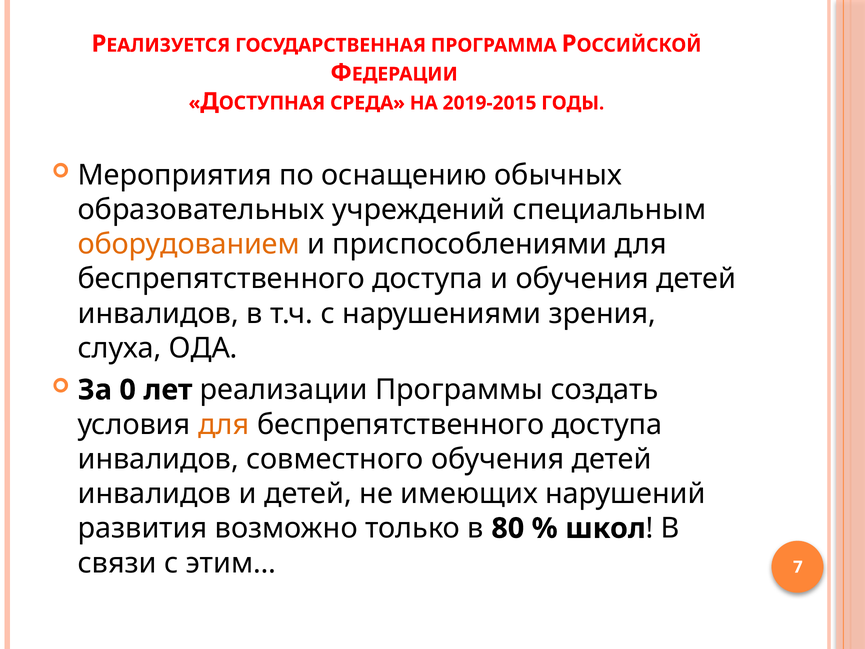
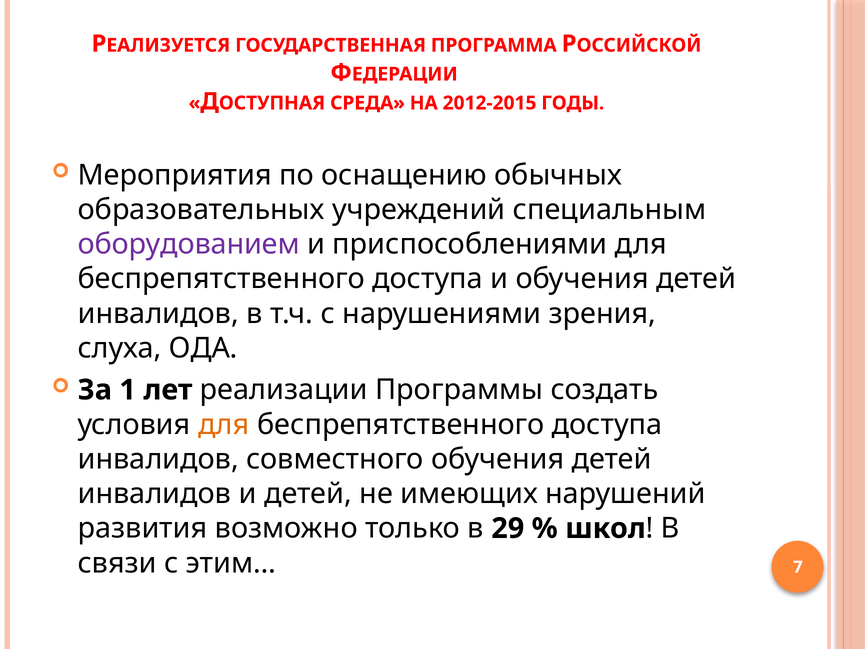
2019-2015: 2019-2015 -> 2012-2015 (490, 103)
оборудованием colour: orange -> purple (189, 244)
0: 0 -> 1 (128, 390)
80: 80 -> 29 (508, 528)
